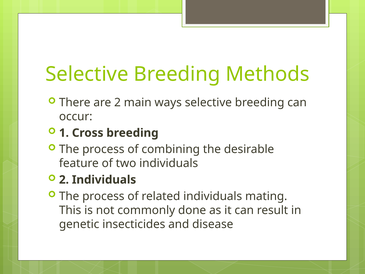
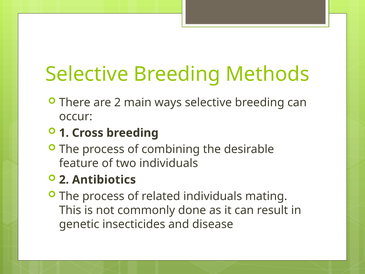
2 Individuals: Individuals -> Antibiotics (104, 180)
